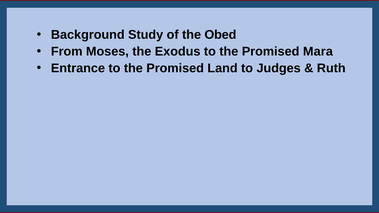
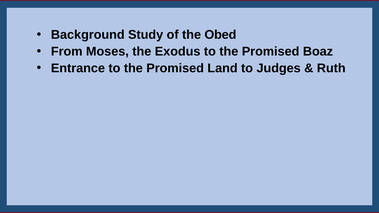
Mara: Mara -> Boaz (318, 52)
